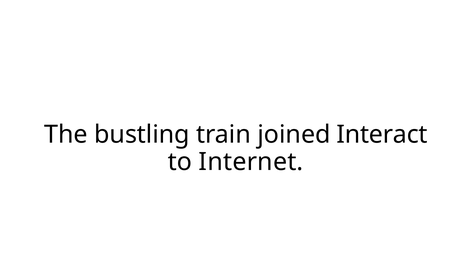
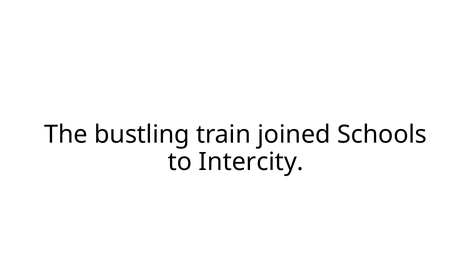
Interact: Interact -> Schools (382, 134)
Internet: Internet -> Intercity (251, 161)
